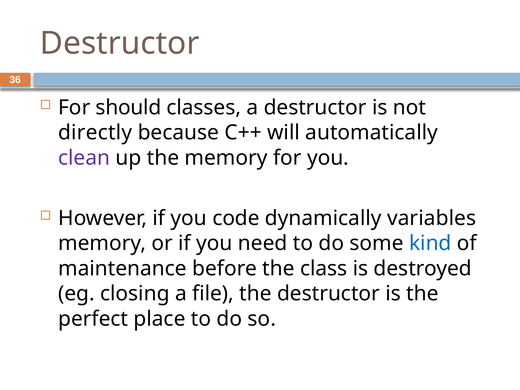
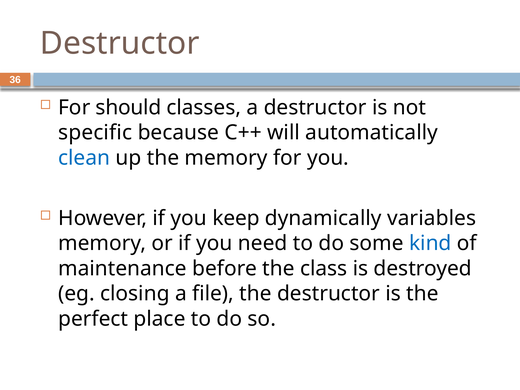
directly: directly -> specific (95, 133)
clean colour: purple -> blue (84, 158)
code: code -> keep (236, 218)
